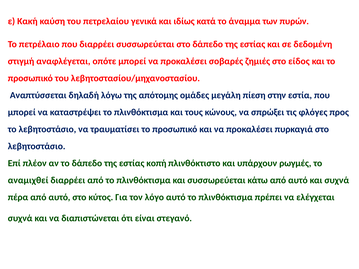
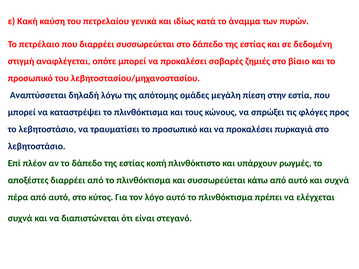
είδος: είδος -> βίαιο (299, 61)
αναμιχθεί: αναμιχθεί -> αποξέστες (28, 180)
